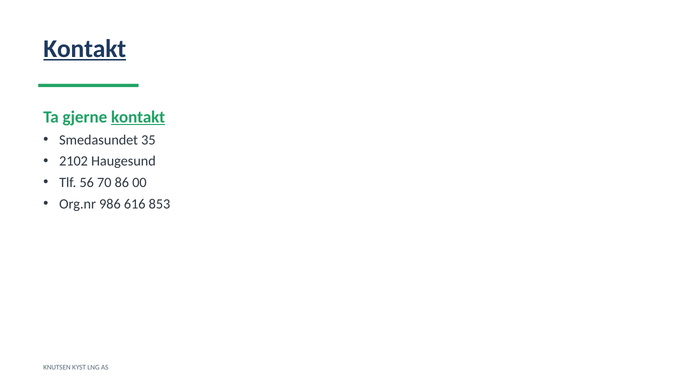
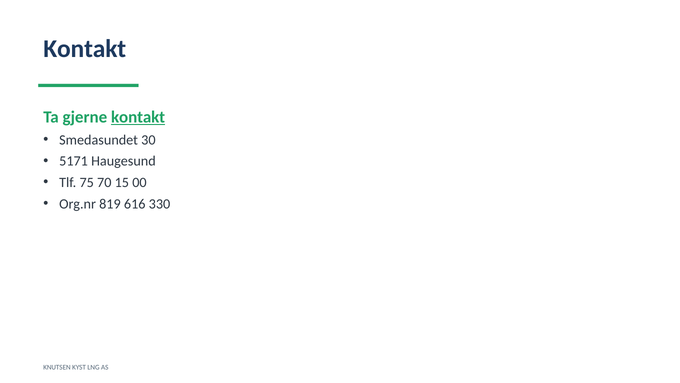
Kontakt underline: present -> none (85, 49)
35: 35 -> 30 (148, 140)
2102: 2102 -> 5171 (74, 161)
56: 56 -> 75 (87, 182)
86: 86 -> 15 (122, 182)
986: 986 -> 819 (110, 204)
853: 853 -> 330 (159, 204)
